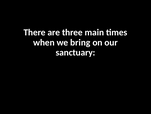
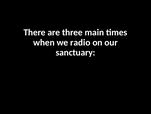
bring: bring -> radio (80, 42)
